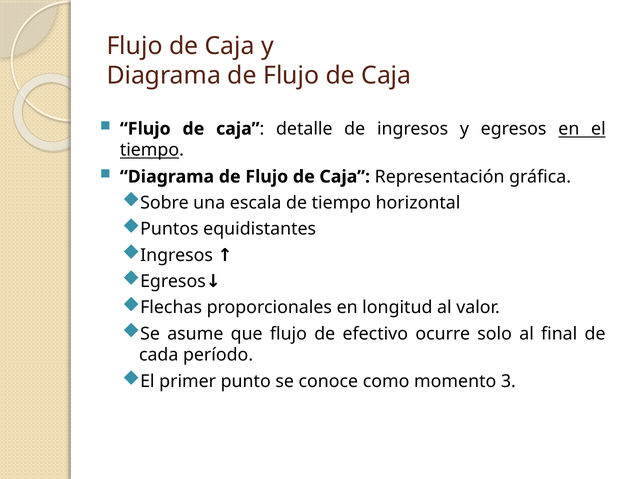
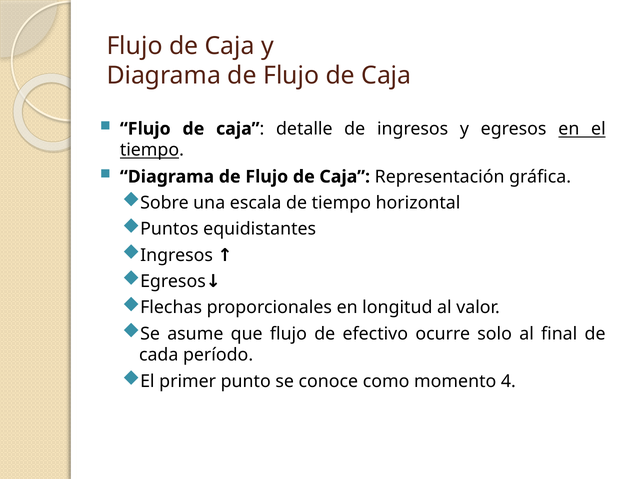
3: 3 -> 4 (508, 381)
